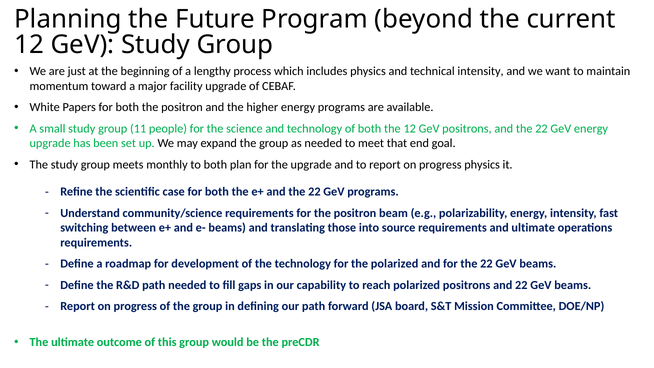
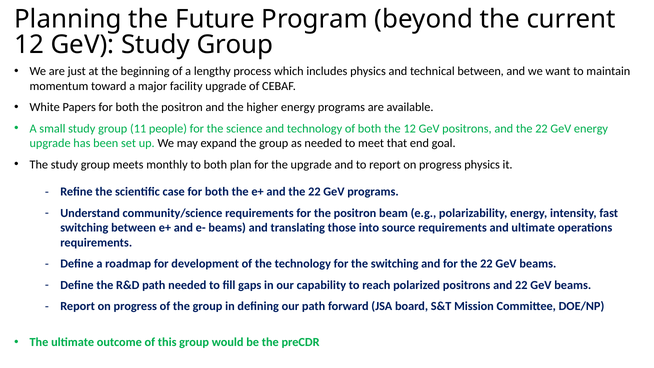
technical intensity: intensity -> between (481, 71)
the polarized: polarized -> switching (395, 264)
